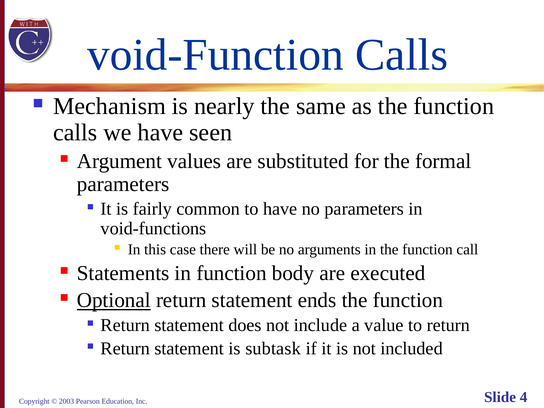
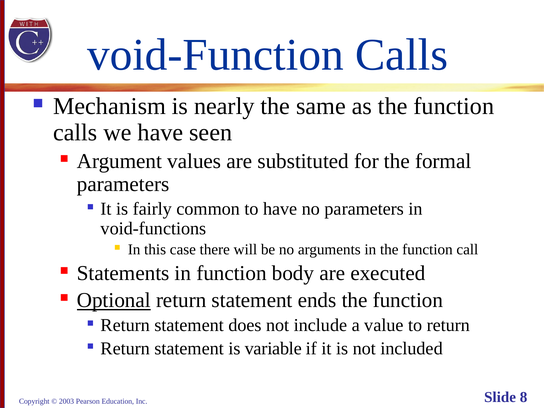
subtask: subtask -> variable (273, 348)
4: 4 -> 8 (524, 397)
